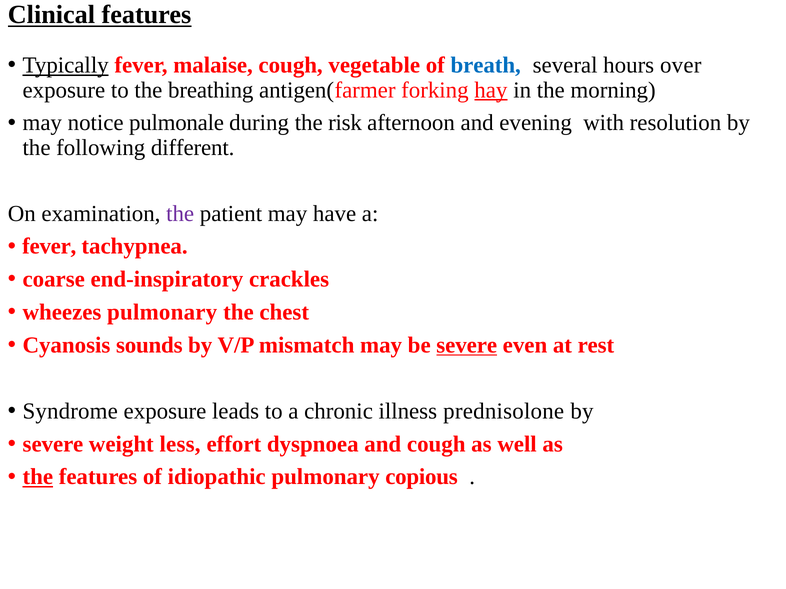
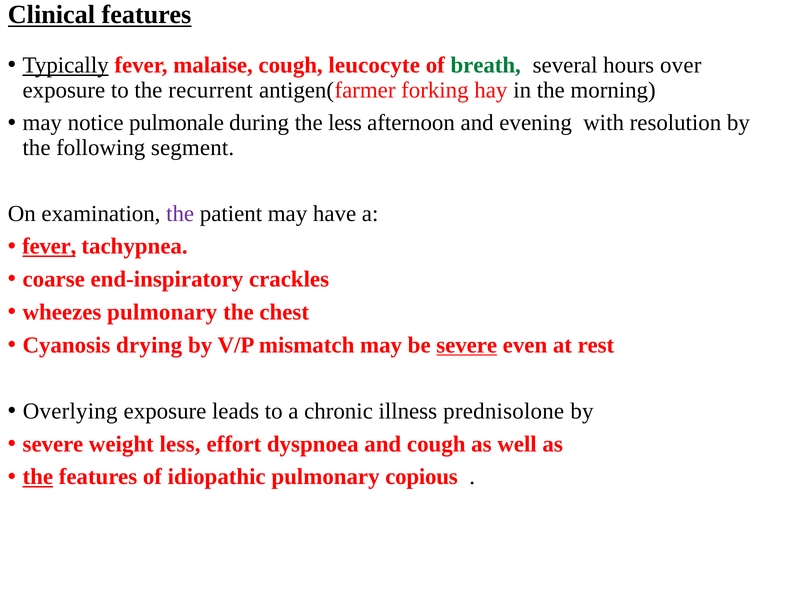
vegetable: vegetable -> leucocyte (374, 65)
breath colour: blue -> green (486, 65)
breathing: breathing -> recurrent (211, 90)
hay underline: present -> none (491, 90)
the risk: risk -> less (345, 123)
different: different -> segment (193, 148)
fever underline: none -> present (49, 247)
sounds: sounds -> drying (149, 345)
Syndrome: Syndrome -> Overlying (70, 411)
